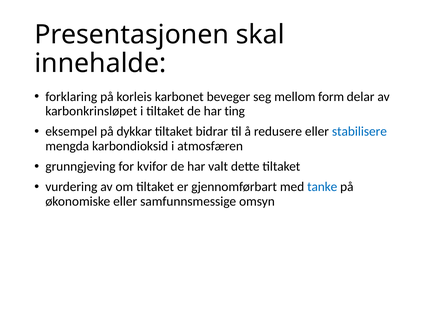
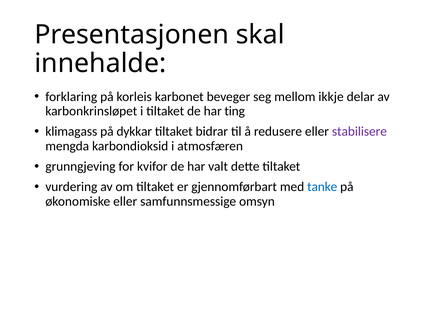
form: form -> ikkje (331, 97)
eksempel: eksempel -> klimagass (71, 131)
stabilisere colour: blue -> purple (359, 131)
